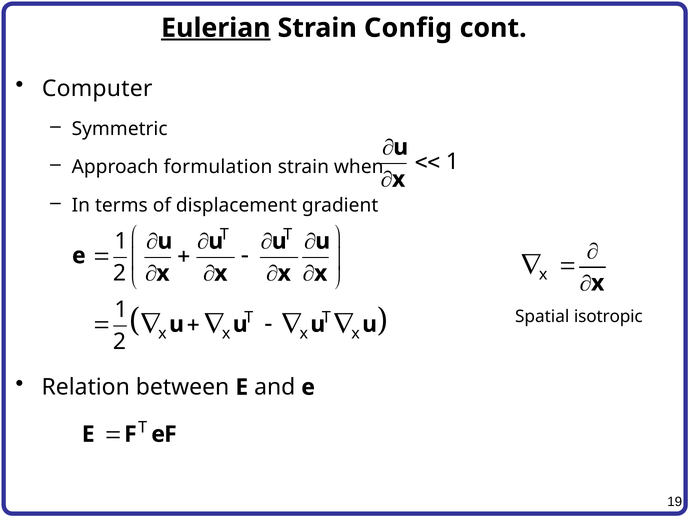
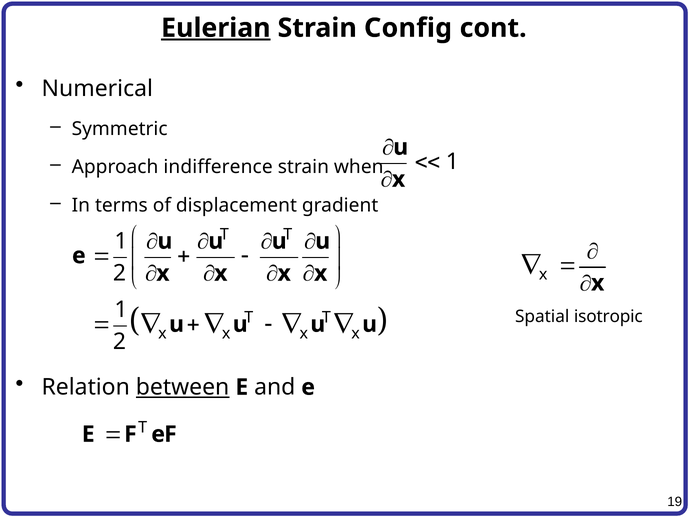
Computer: Computer -> Numerical (97, 88)
formulation: formulation -> indifference (218, 167)
between underline: none -> present (183, 387)
